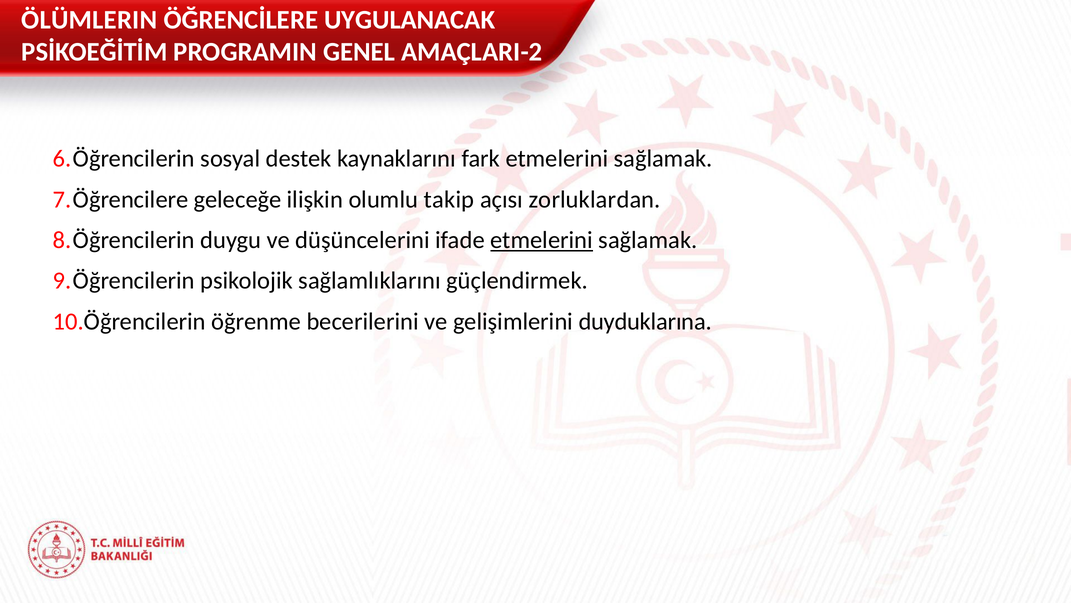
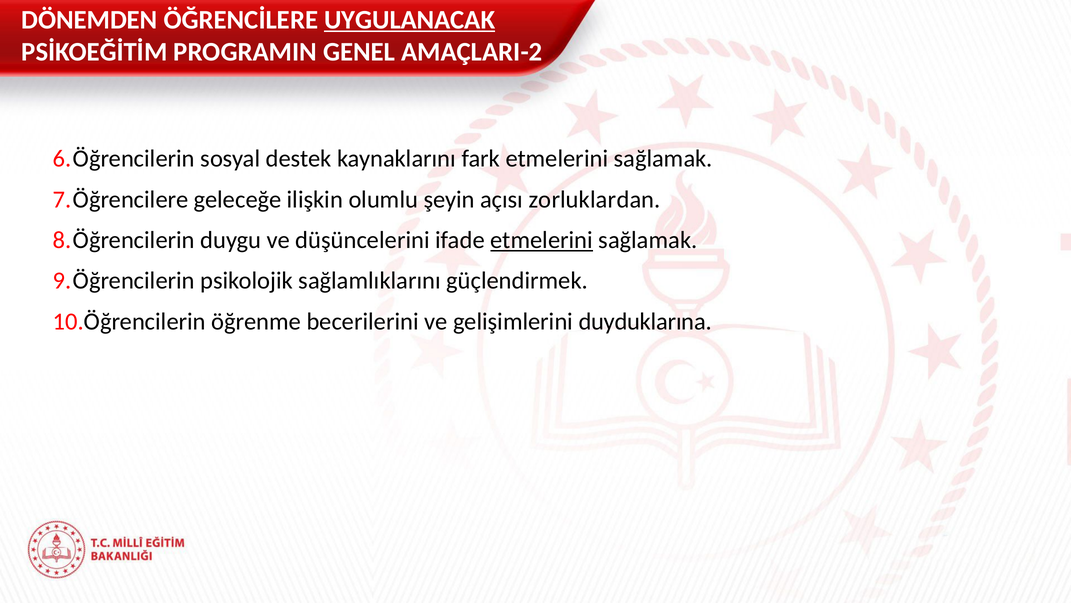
ÖLÜMLERIN: ÖLÜMLERIN -> DÖNEMDEN (89, 20)
UYGULANACAK underline: none -> present (410, 20)
takip: takip -> şeyin (449, 199)
